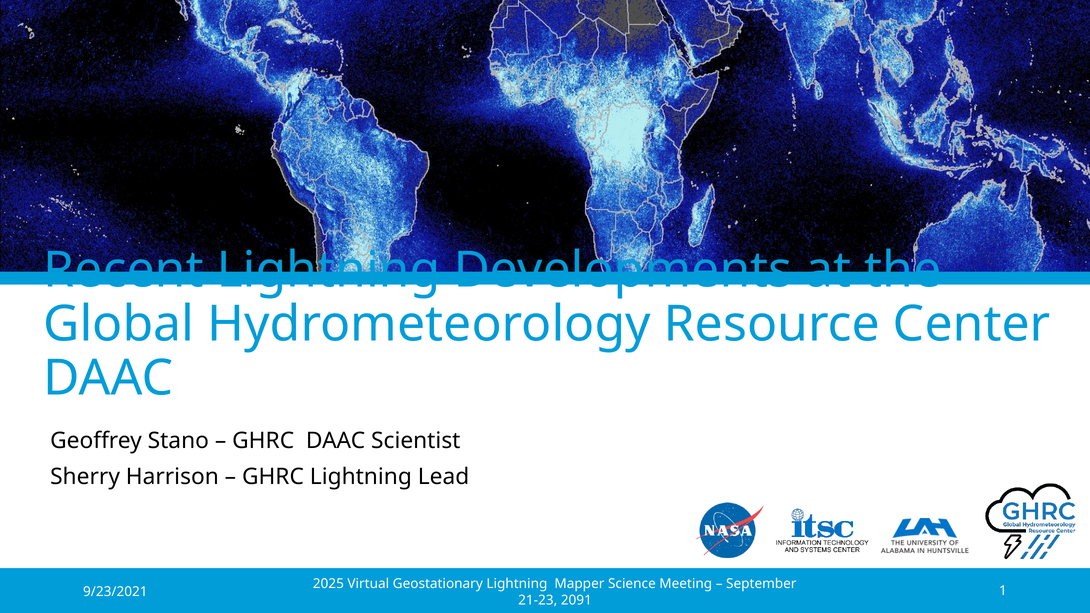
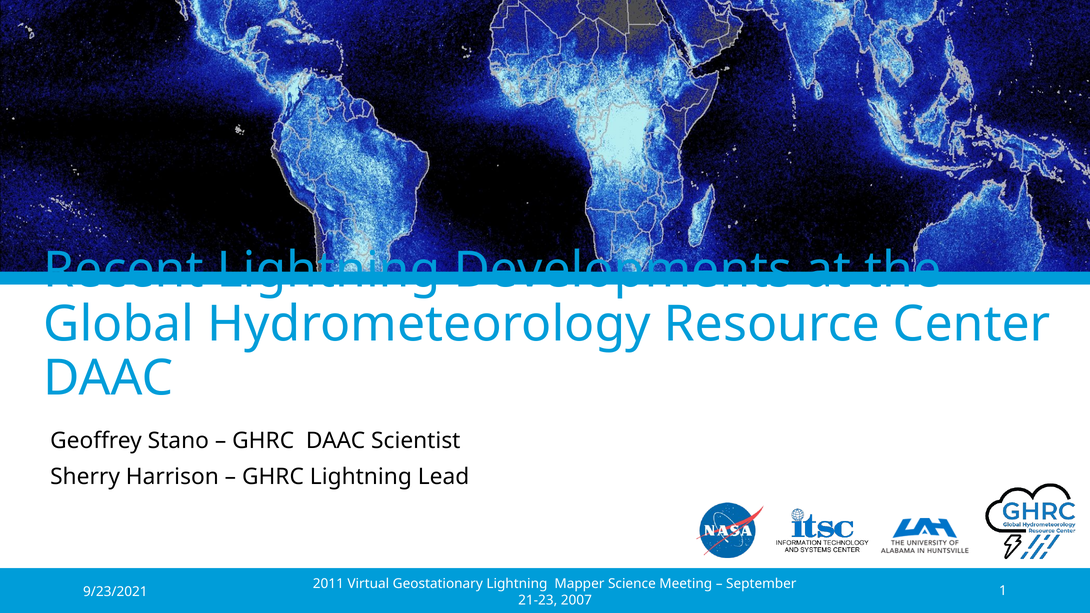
2025: 2025 -> 2011 (328, 584)
2091: 2091 -> 2007 (576, 600)
